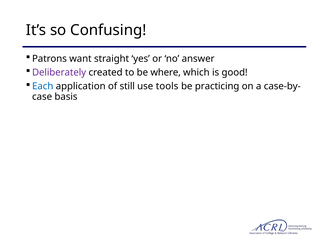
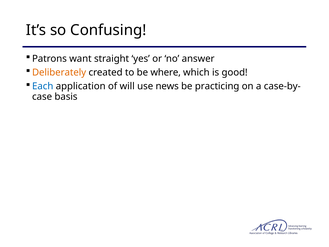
Deliberately colour: purple -> orange (59, 72)
still: still -> will (127, 86)
tools: tools -> news (167, 86)
